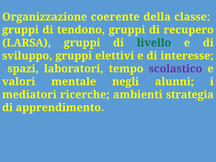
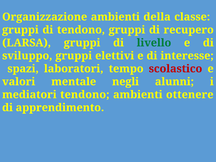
Organizzazione coerente: coerente -> ambienti (115, 17)
scolastico colour: purple -> red (175, 69)
mediatori ricerche: ricerche -> tendono (85, 95)
strategia: strategia -> ottenere (190, 95)
